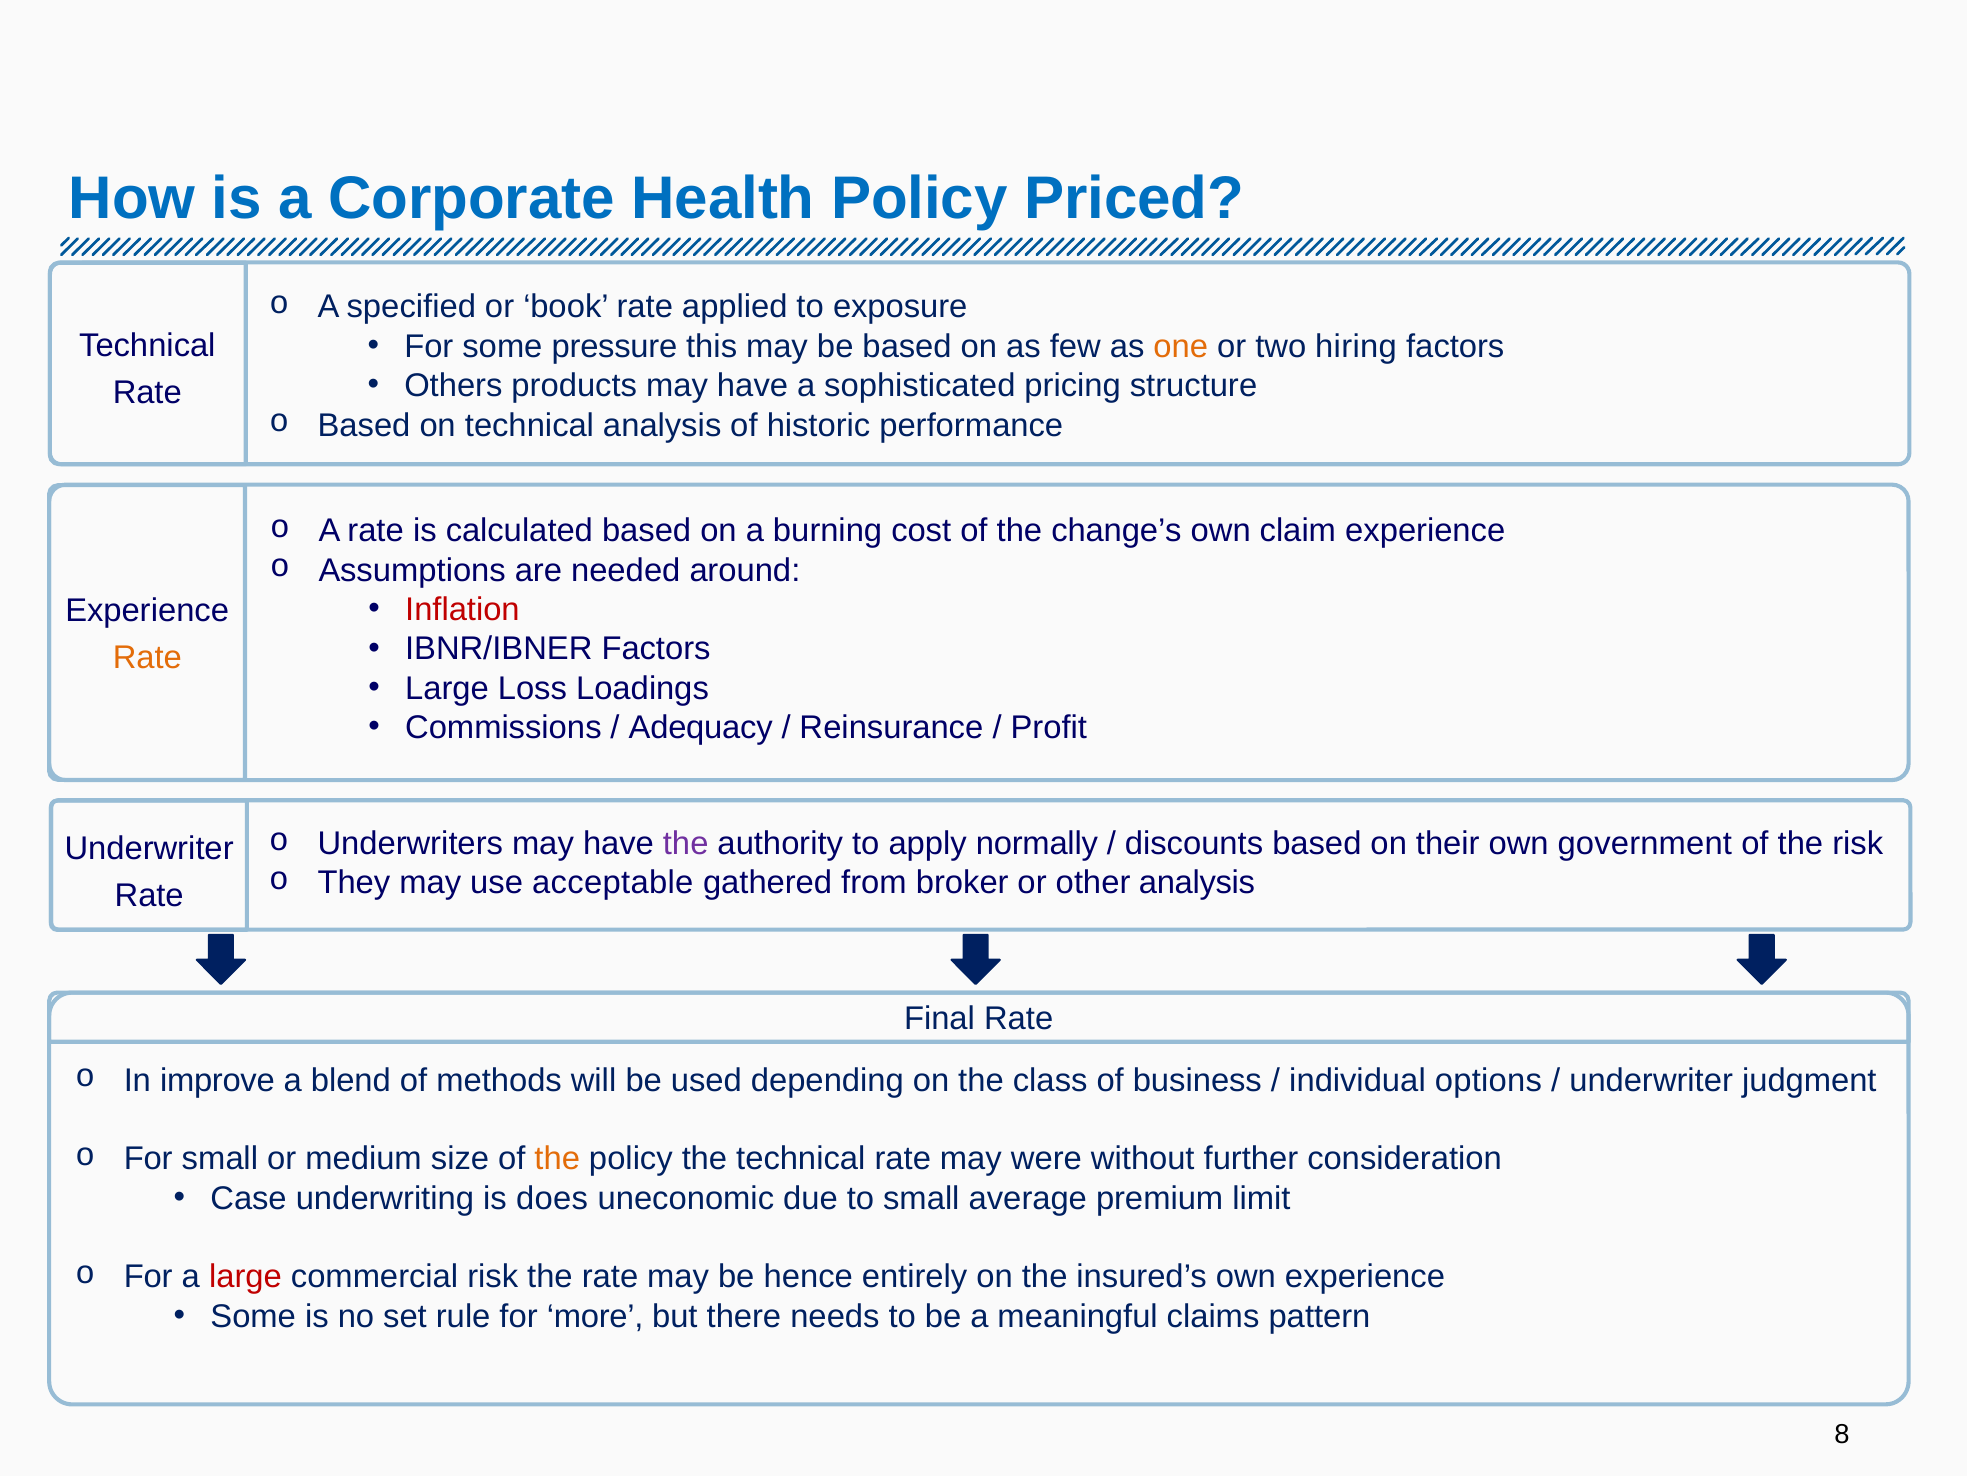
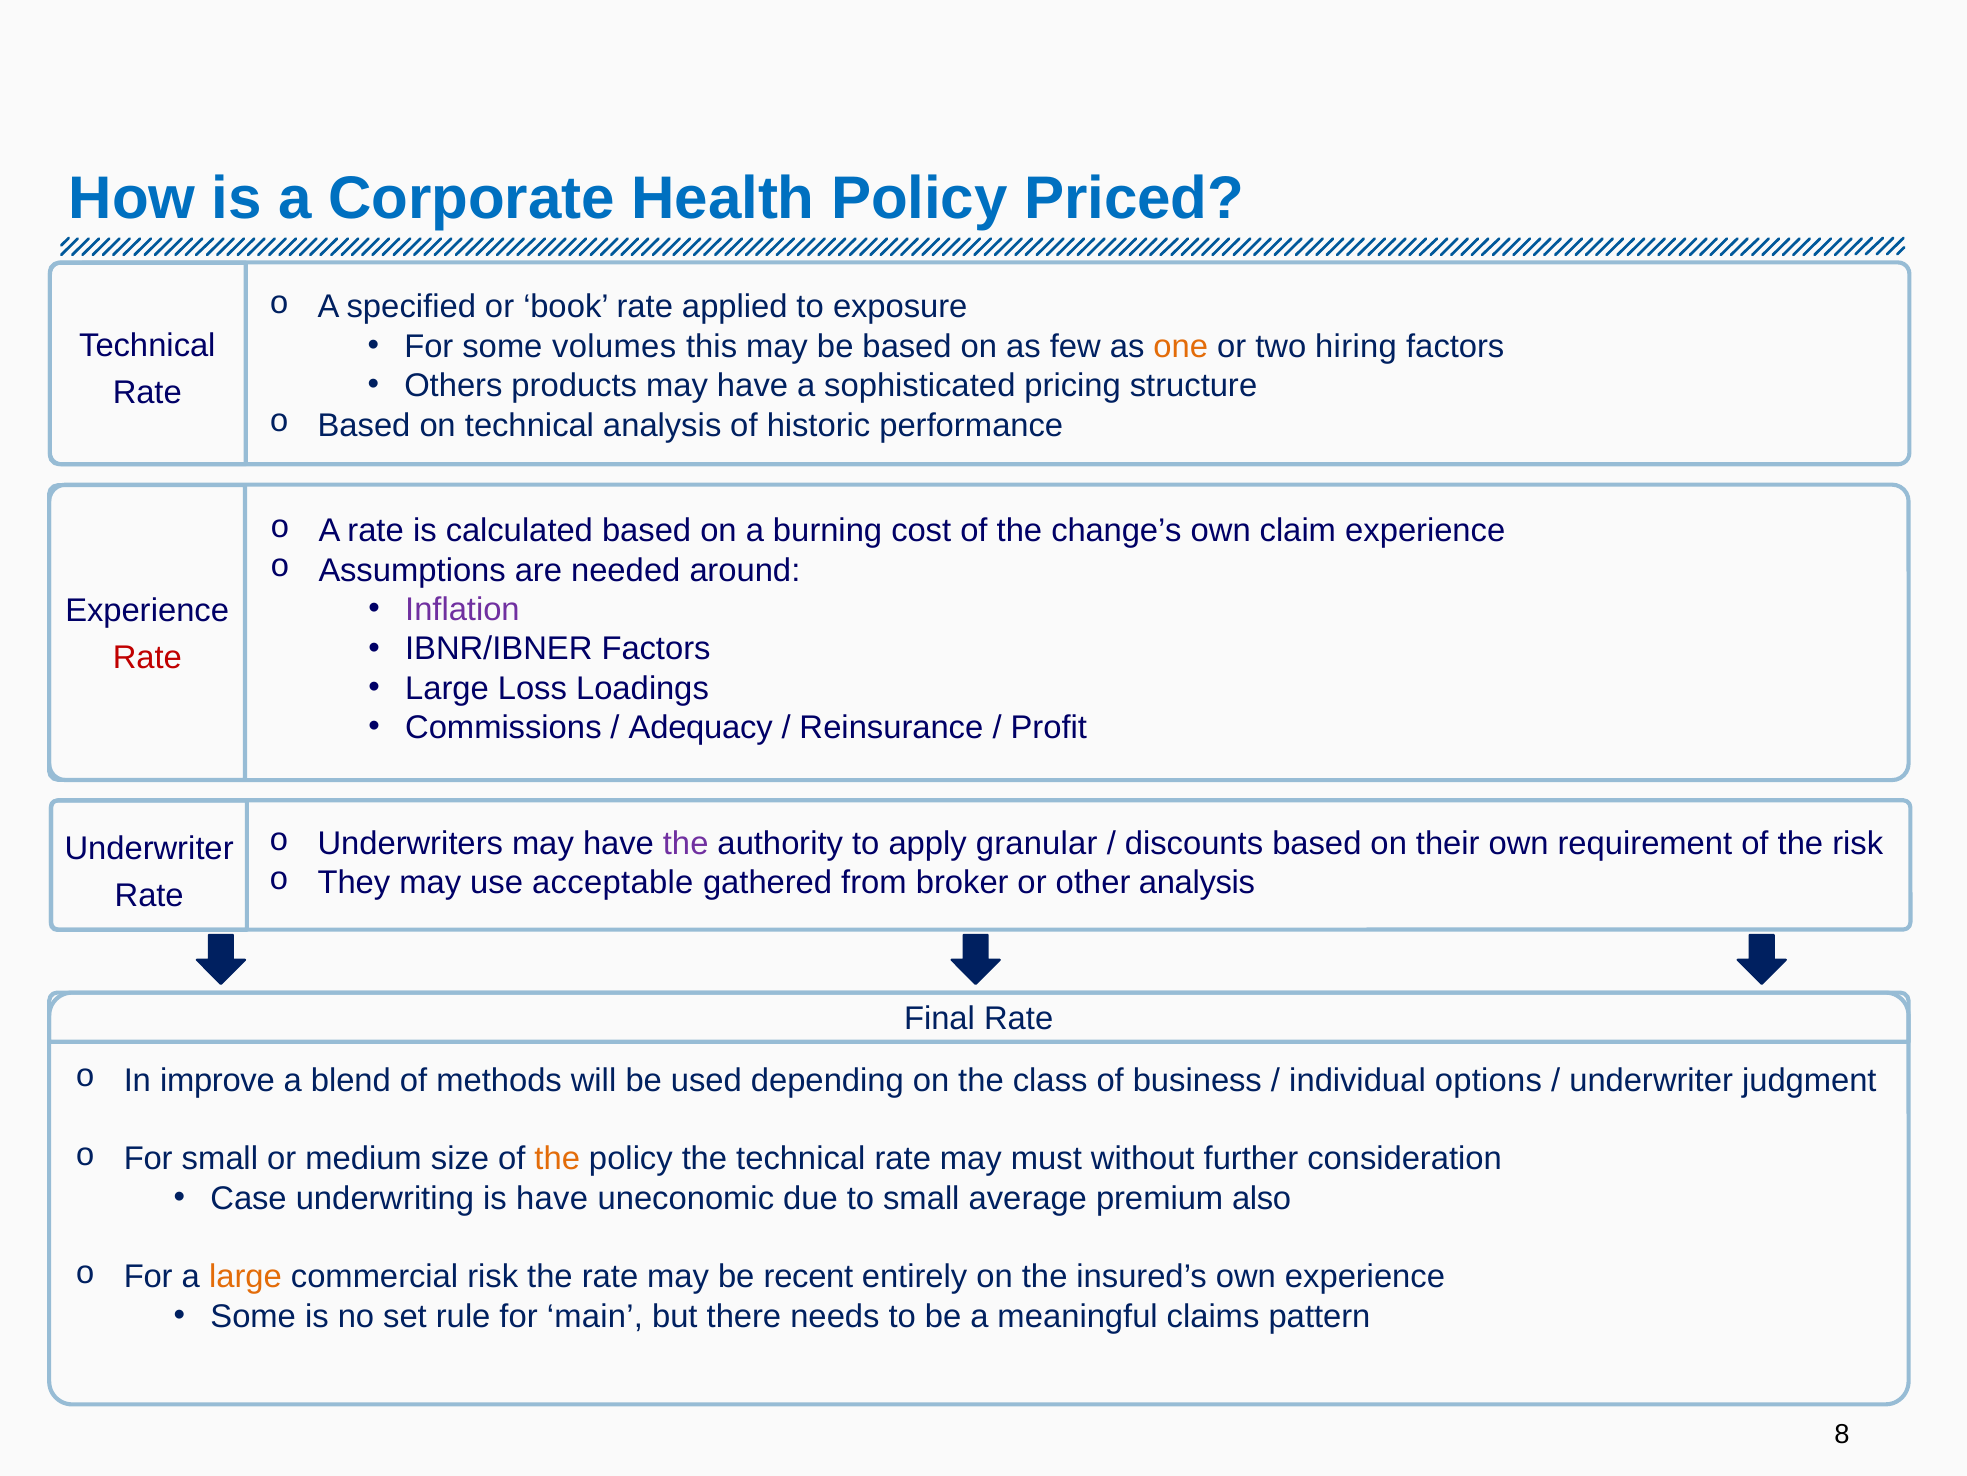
pressure: pressure -> volumes (614, 346)
Inflation colour: red -> purple (462, 609)
Rate colour: orange -> red (147, 657)
normally: normally -> granular (1037, 843)
government: government -> requirement (1645, 843)
were: were -> must (1046, 1158)
is does: does -> have (552, 1198)
limit: limit -> also (1262, 1198)
large colour: red -> orange (245, 1276)
hence: hence -> recent (808, 1276)
more: more -> main (595, 1316)
